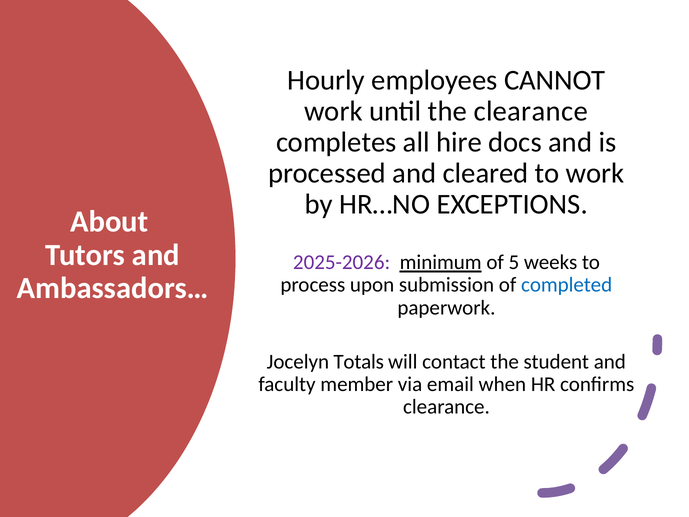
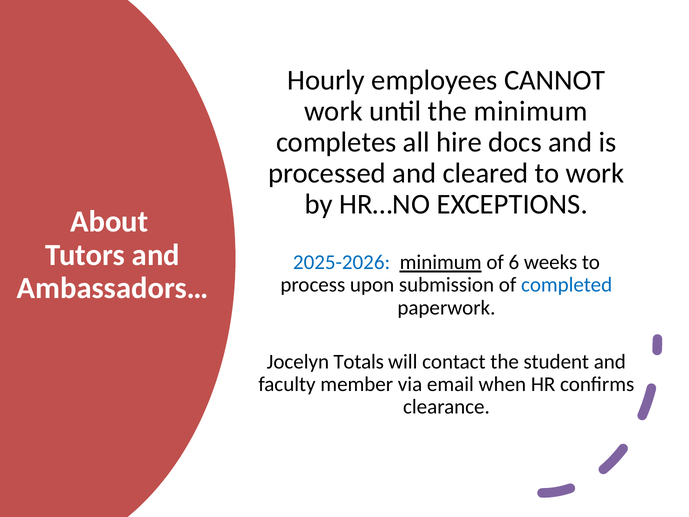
the clearance: clearance -> minimum (531, 111)
2025-2026 colour: purple -> blue (342, 262)
5: 5 -> 6 (514, 262)
